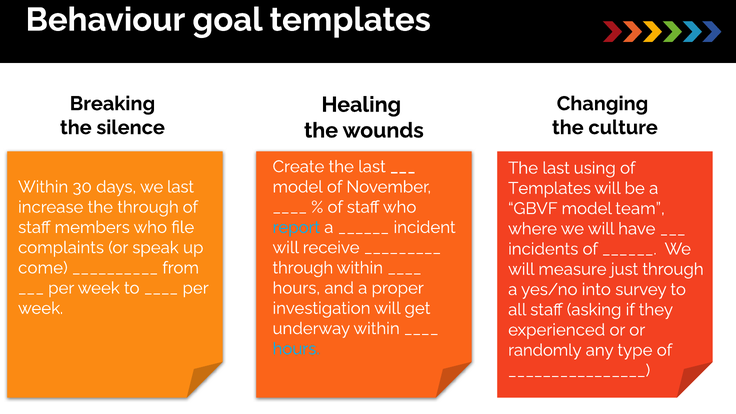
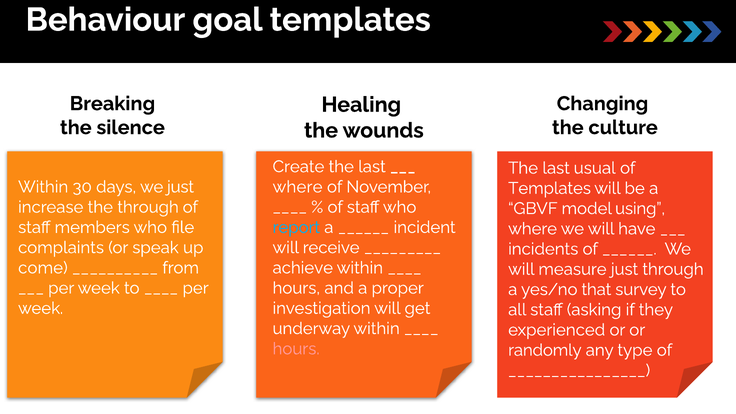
using: using -> usual (595, 168)
we last: last -> just (180, 187)
model: model -> where (298, 187)
team: team -> using (640, 209)
through: through -> achieve (303, 268)
into: into -> that (596, 289)
hours colour: light blue -> pink (296, 349)
